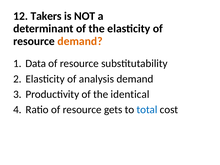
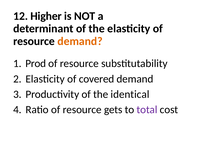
Takers: Takers -> Higher (46, 16)
Data: Data -> Prod (36, 63)
analysis: analysis -> covered (97, 79)
total colour: blue -> purple (147, 110)
